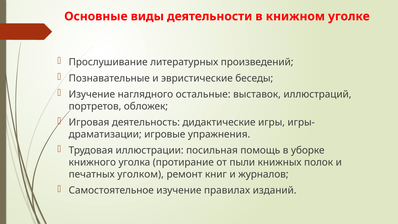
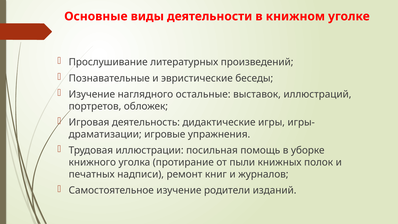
уголком: уголком -> надписи (141, 174)
правилах: правилах -> родители (227, 190)
